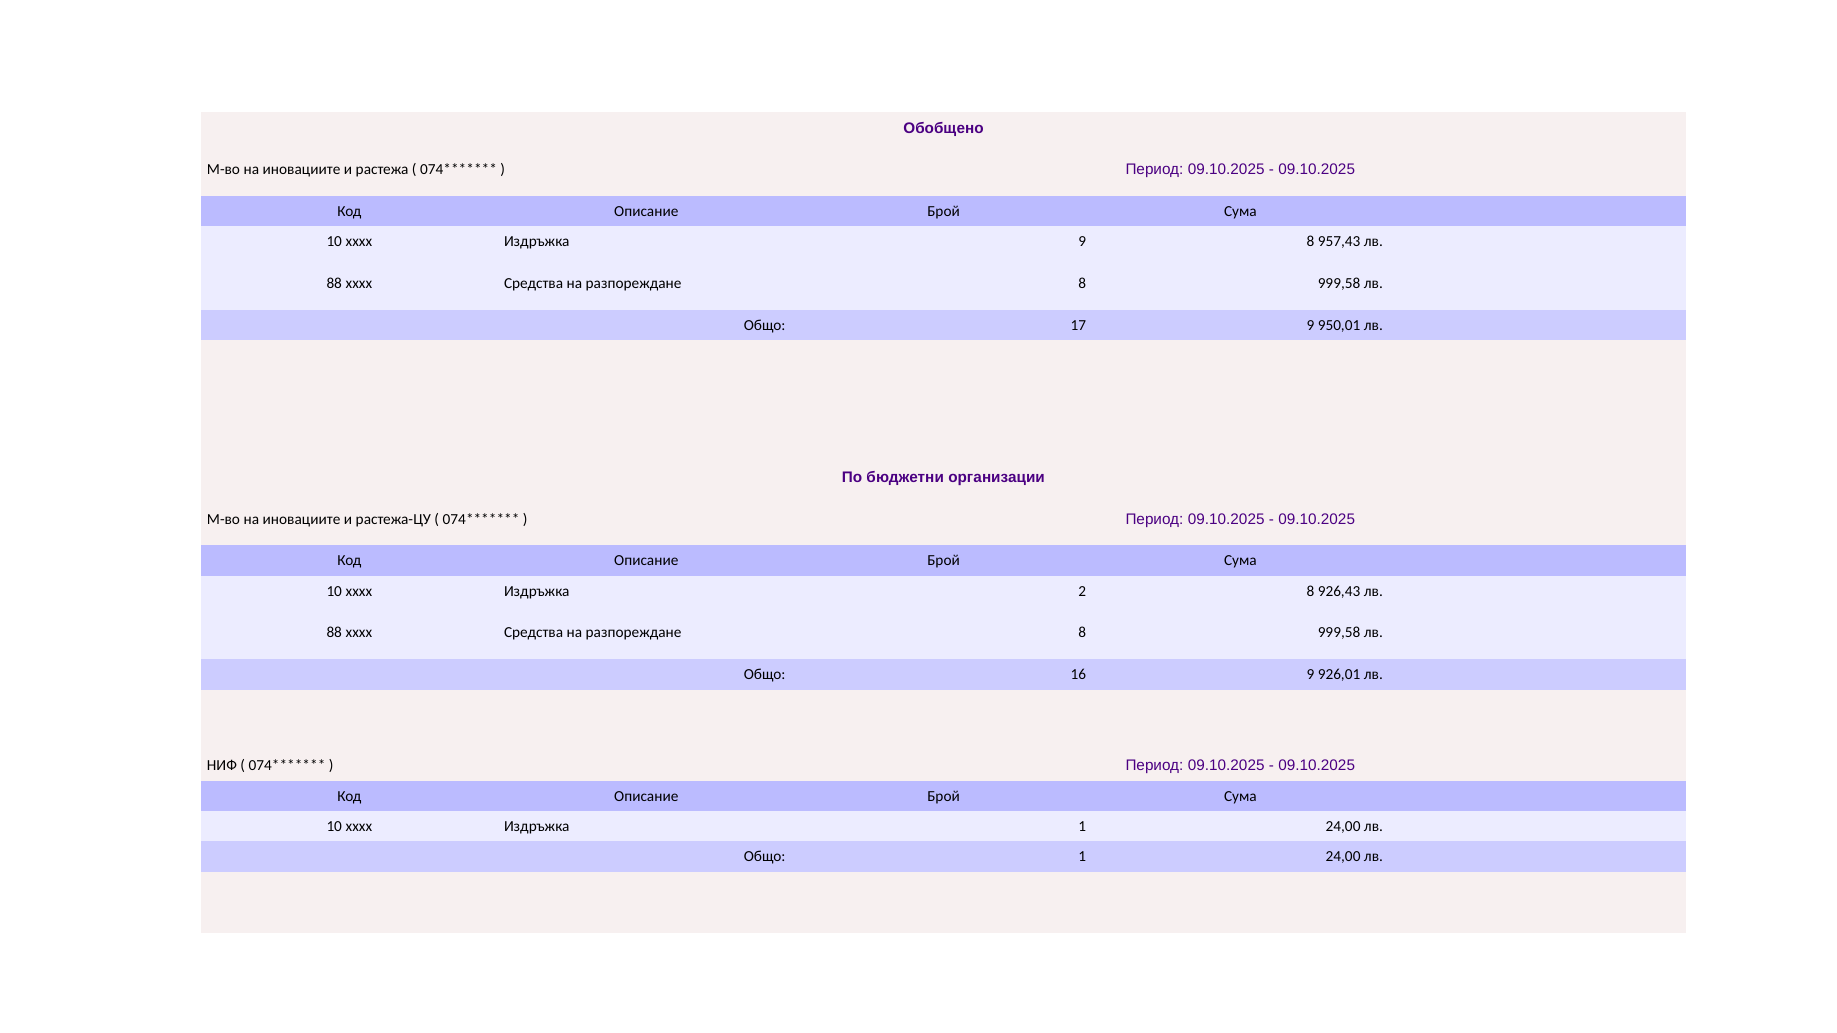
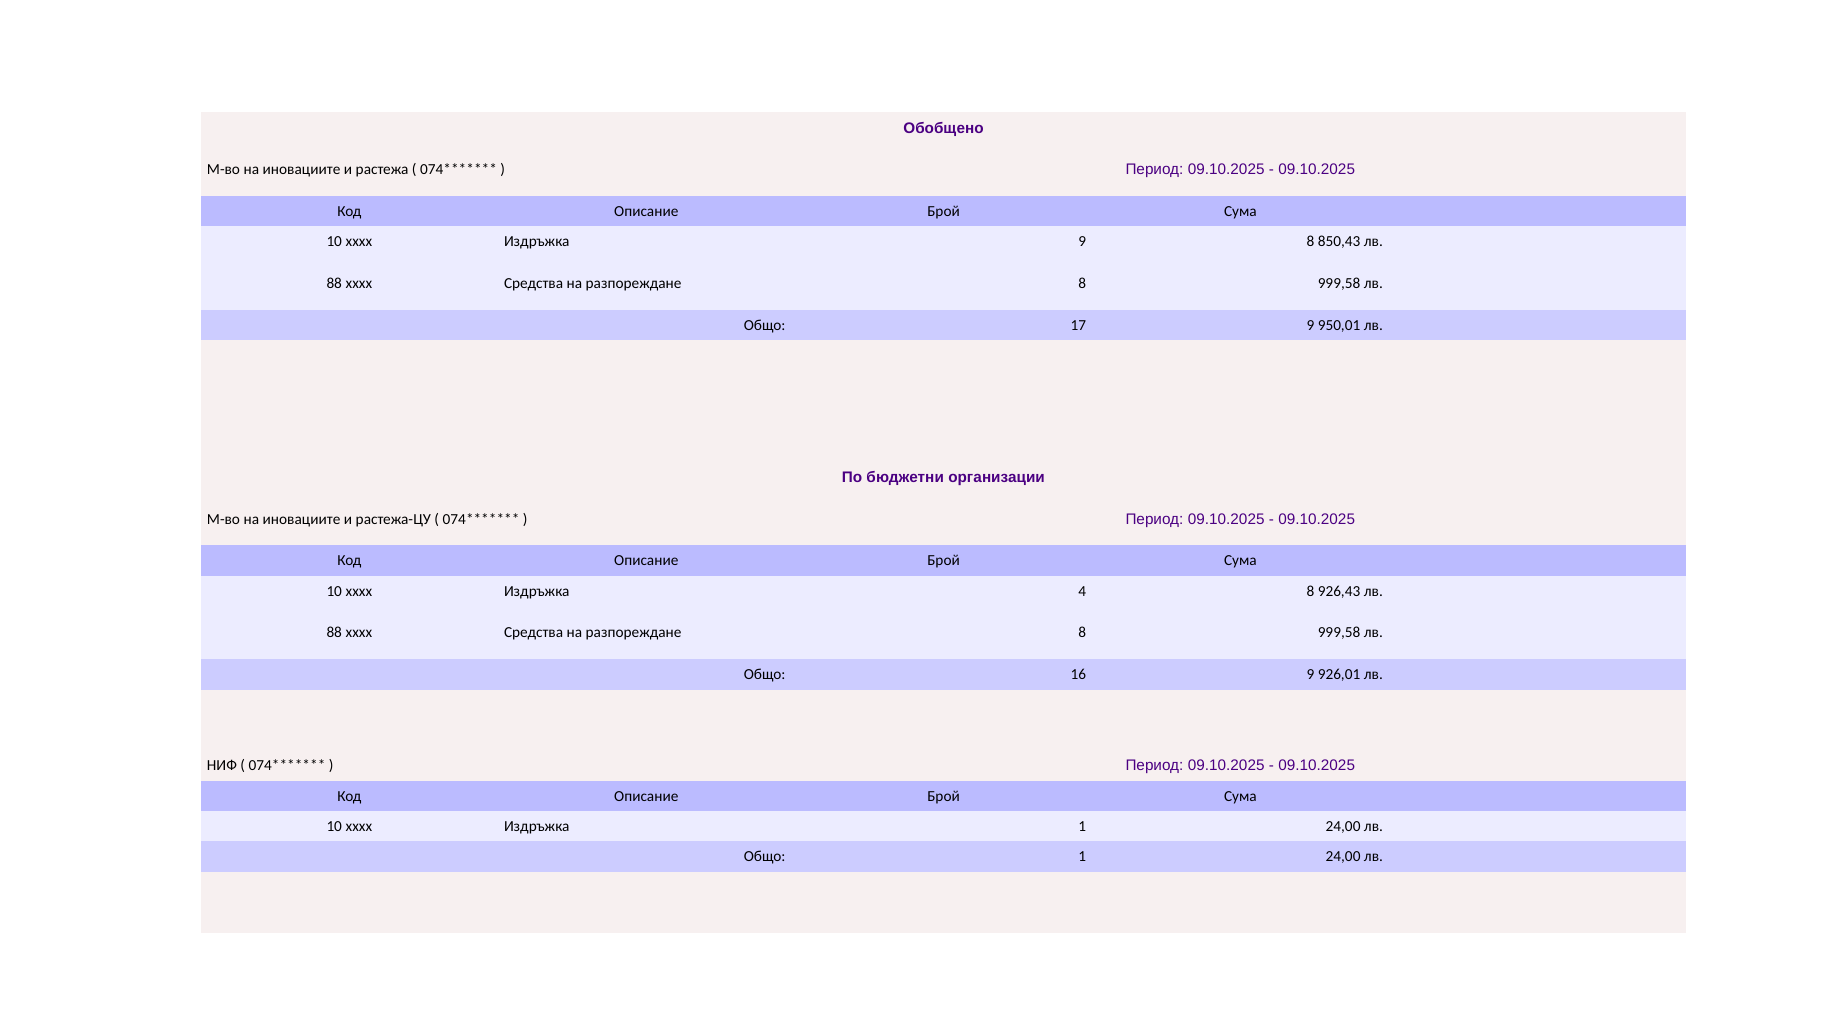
957,43: 957,43 -> 850,43 (1339, 242)
2: 2 -> 4 (1082, 591)
